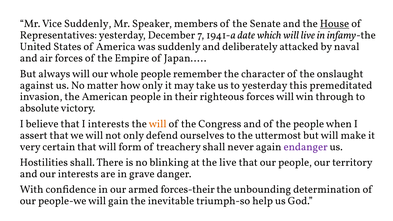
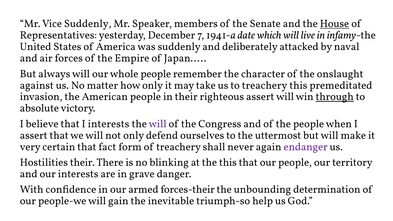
to yesterday: yesterday -> treachery (265, 85)
righteous forces: forces -> assert (260, 97)
through underline: none -> present (335, 97)
will colour: orange -> purple (158, 124)
that will: will -> fact (107, 147)
Hostilities shall: shall -> their (82, 162)
the live: live -> this (228, 162)
